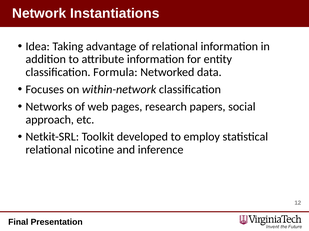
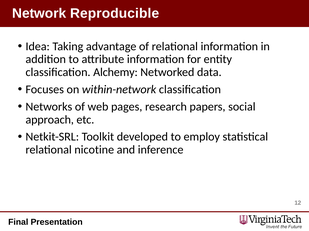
Instantiations: Instantiations -> Reproducible (115, 13)
Formula: Formula -> Alchemy (115, 72)
